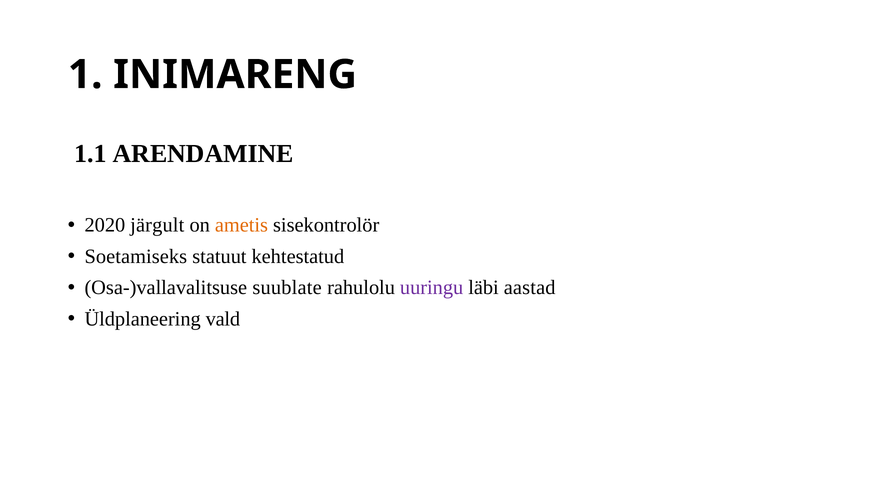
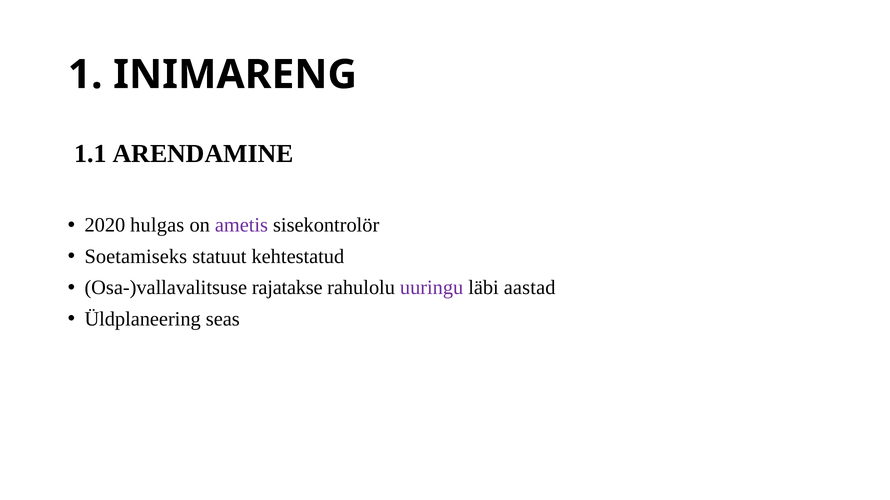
järgult: järgult -> hulgas (157, 225)
ametis colour: orange -> purple (242, 225)
suublate: suublate -> rajatakse (287, 288)
vald: vald -> seas (223, 319)
